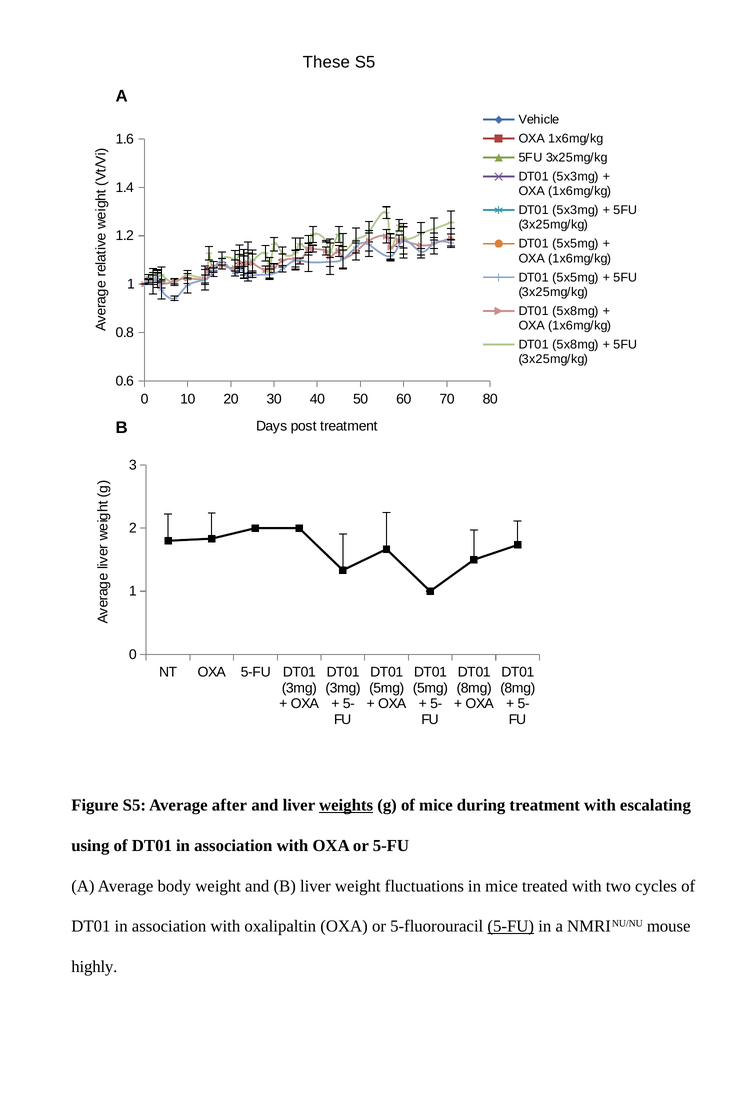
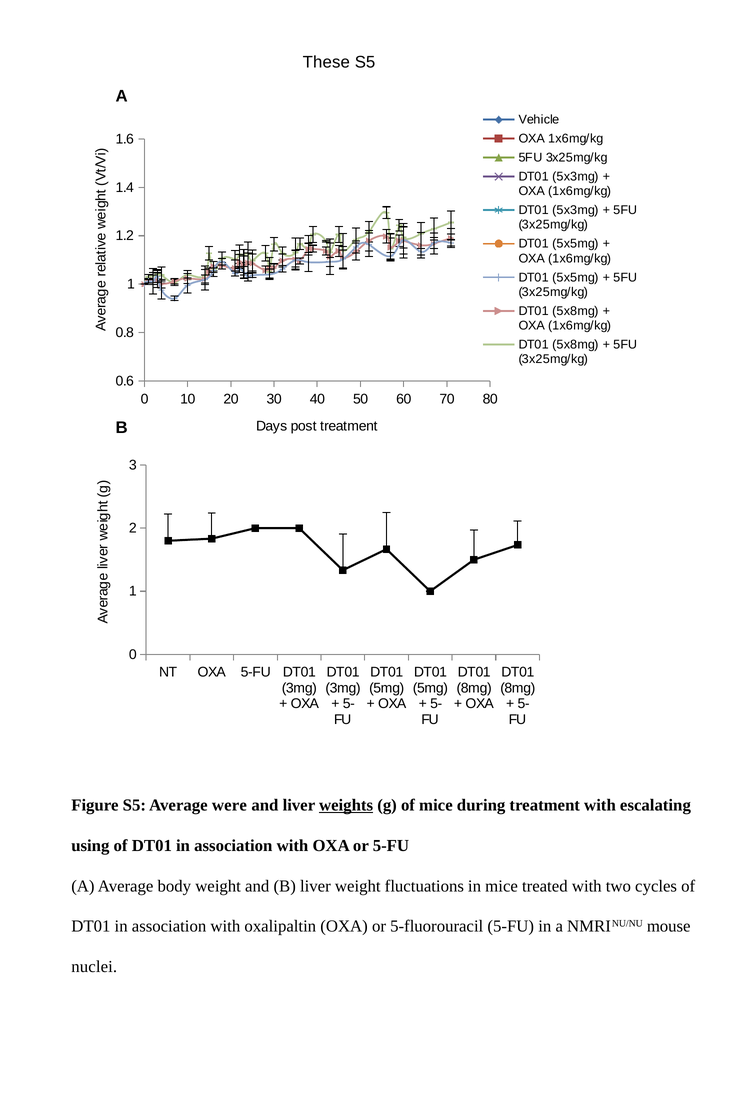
after: after -> were (229, 805)
5-FU underline: present -> none (511, 926)
highly: highly -> nuclei (94, 966)
